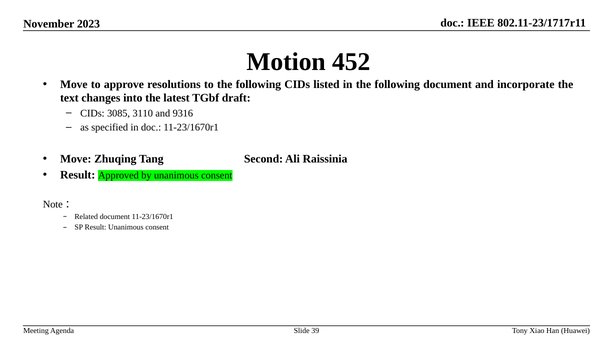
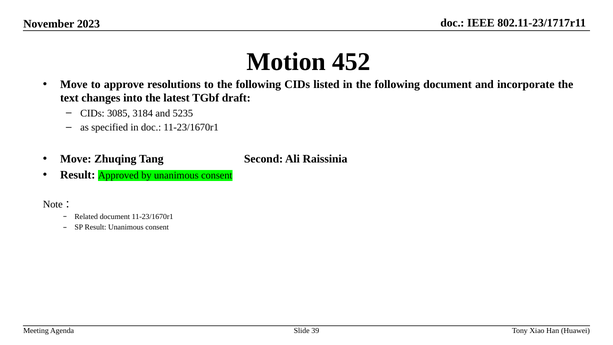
3110: 3110 -> 3184 (143, 113)
9316: 9316 -> 5235 (183, 113)
